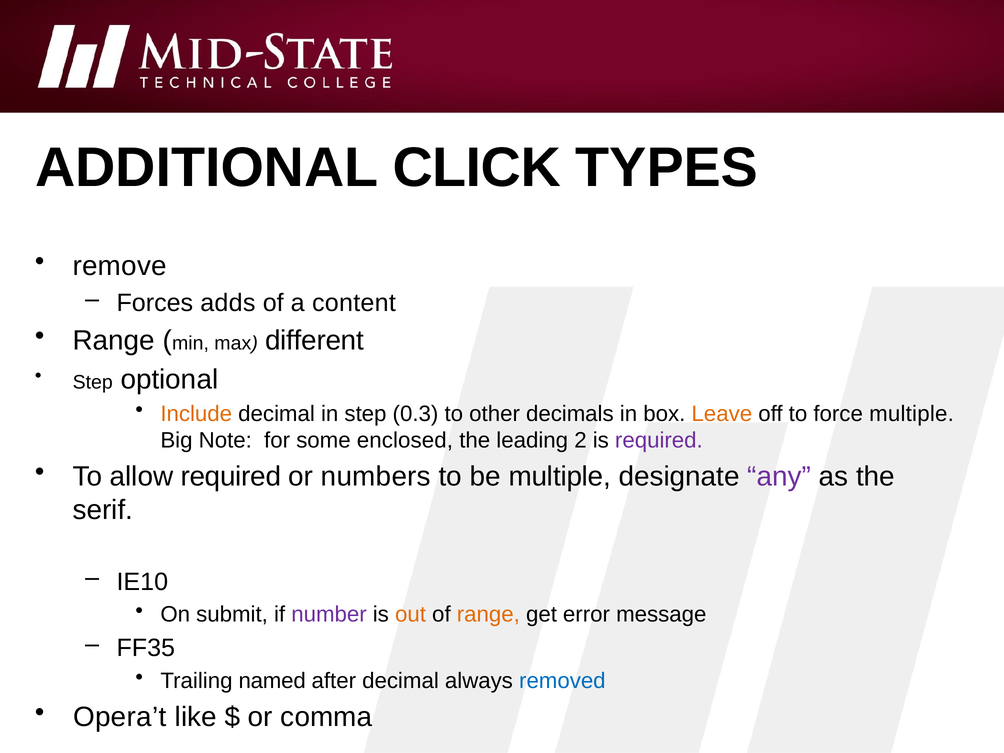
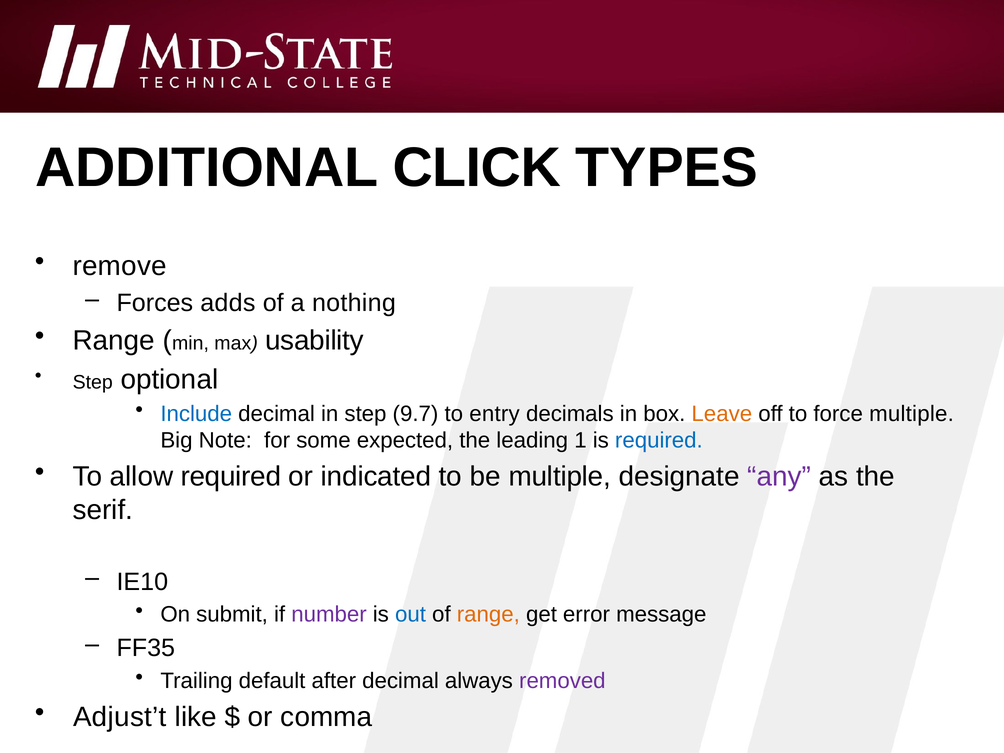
content: content -> nothing (354, 303)
different: different -> usability (314, 340)
Include colour: orange -> blue (196, 414)
0.3: 0.3 -> 9.7 (415, 414)
other: other -> entry (494, 414)
enclosed: enclosed -> expected (405, 440)
2: 2 -> 1 (580, 440)
required colour: purple -> blue (659, 440)
numbers: numbers -> indicated (376, 477)
out colour: orange -> blue (411, 614)
named: named -> default (272, 681)
removed colour: blue -> purple (562, 681)
Opera’t: Opera’t -> Adjust’t (120, 717)
